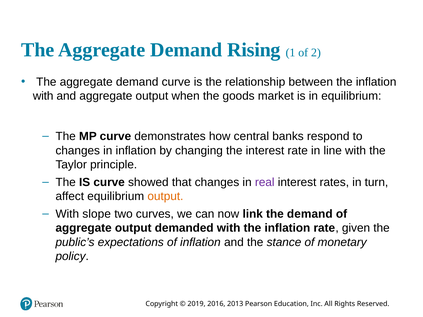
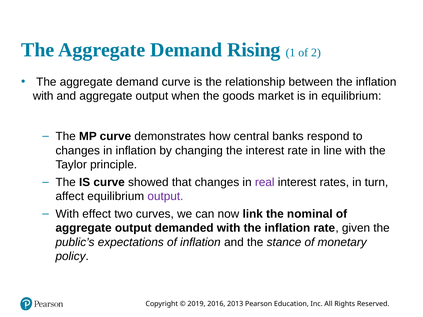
output colour: orange -> purple (165, 197)
slope: slope -> effect (97, 214)
the demand: demand -> nominal (310, 214)
